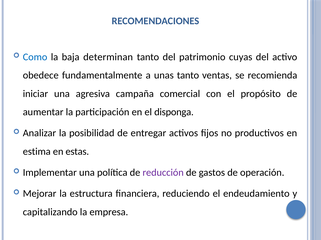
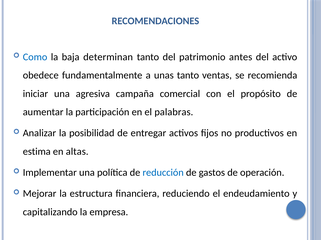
cuyas: cuyas -> antes (241, 57)
disponga: disponga -> palabras (174, 112)
estas: estas -> altas (77, 152)
reducción colour: purple -> blue (163, 173)
